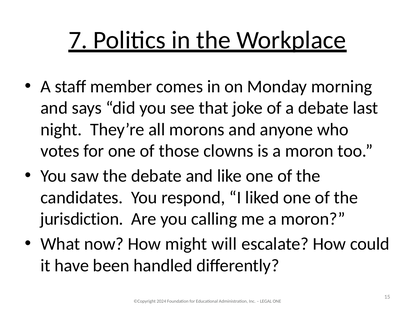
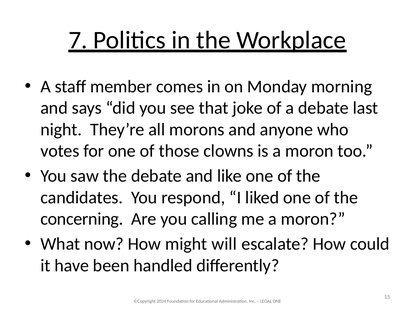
jurisdiction: jurisdiction -> concerning (82, 219)
